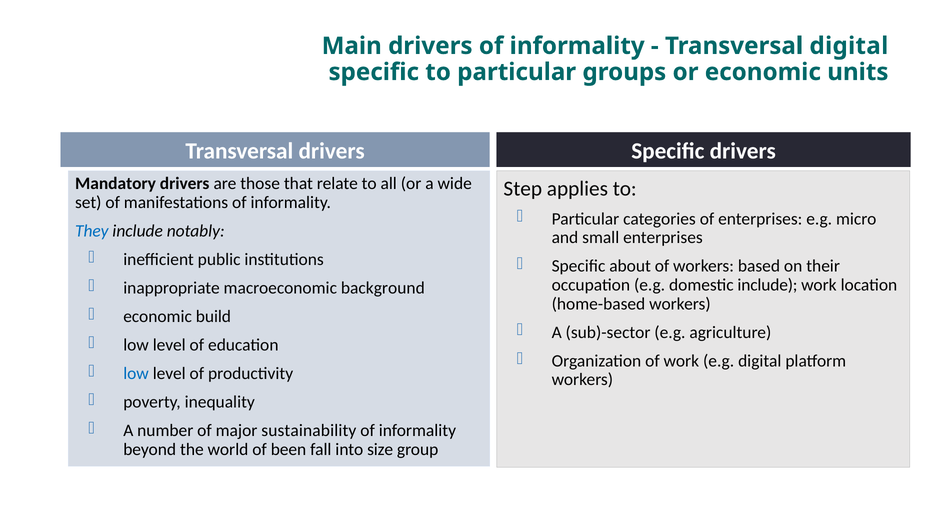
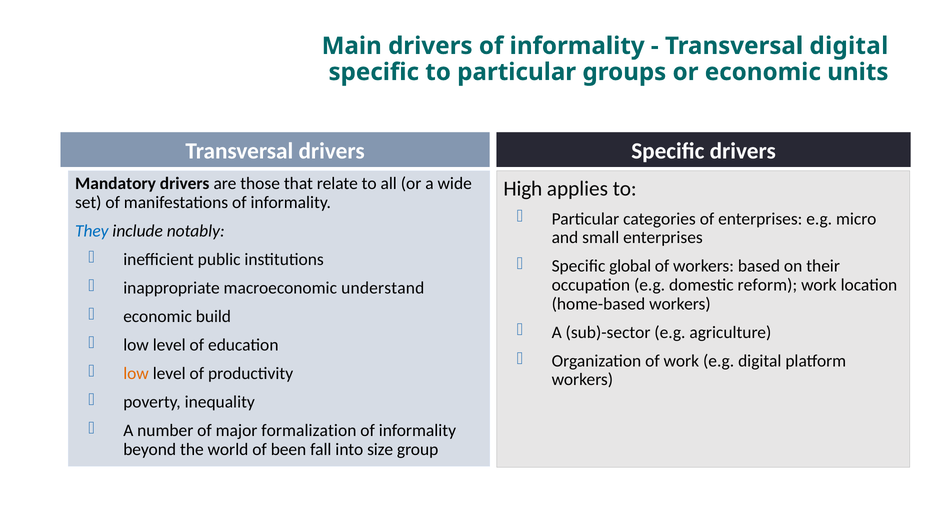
Step: Step -> High (523, 189)
about: about -> global (630, 266)
domestic include: include -> reform (767, 285)
background: background -> understand (383, 288)
low colour: blue -> orange (136, 374)
sustainability: sustainability -> formalization (309, 431)
